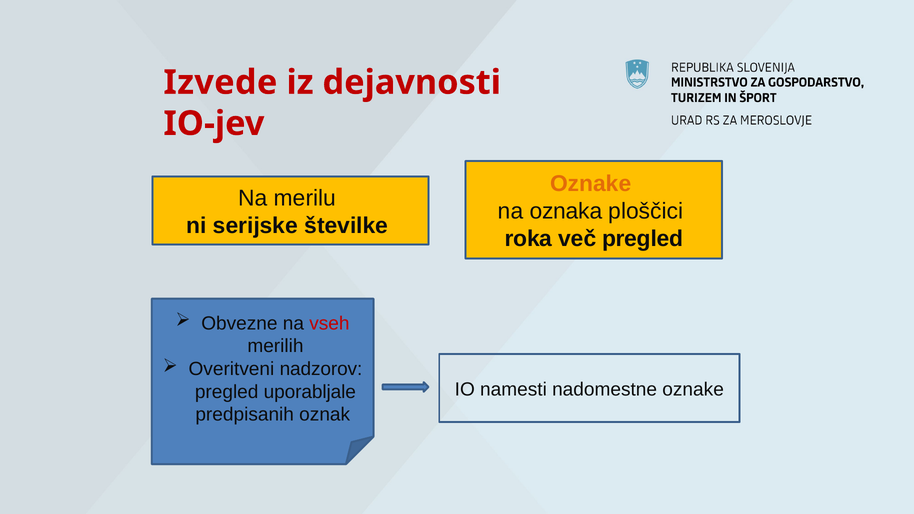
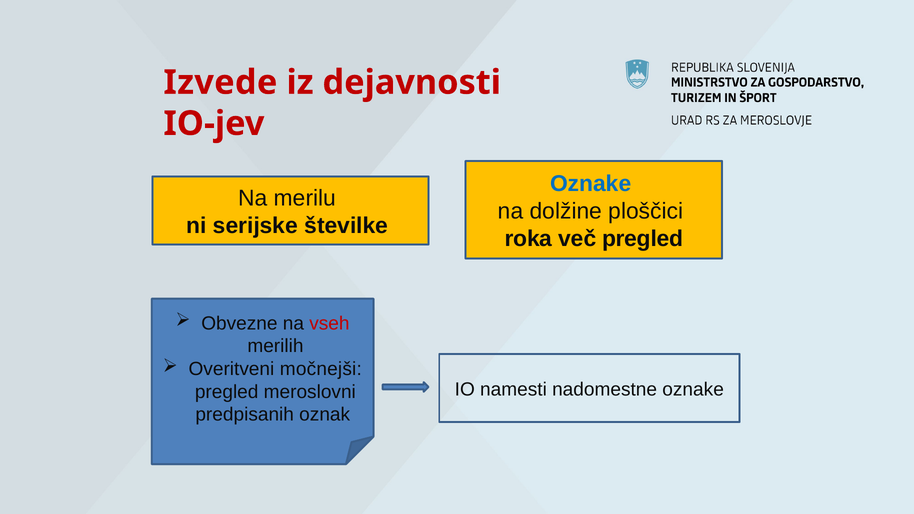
Oznake colour: orange -> blue (591, 184)
oznaka: oznaka -> dolžine (566, 211)
nadzorov: nadzorov -> močnejši (321, 369)
uporabljale: uporabljale -> meroslovni (310, 392)
